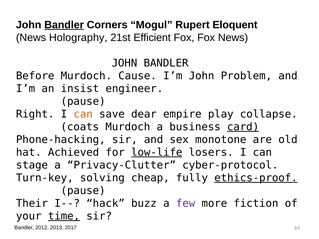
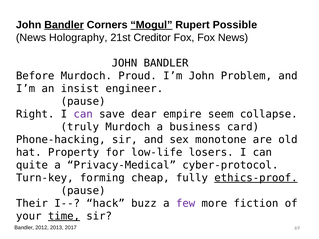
Mogul underline: none -> present (151, 25)
Eloquent: Eloquent -> Possible (235, 25)
Efficient: Efficient -> Creditor (152, 38)
Cause: Cause -> Proud (138, 76)
can colour: orange -> purple (83, 114)
play: play -> seem (221, 114)
coats: coats -> truly (80, 127)
card underline: present -> none (243, 127)
Achieved: Achieved -> Property (74, 152)
low-life underline: present -> none (157, 152)
stage: stage -> quite (32, 165)
Privacy-Clutter: Privacy-Clutter -> Privacy-Medical (122, 165)
solving: solving -> forming (102, 178)
